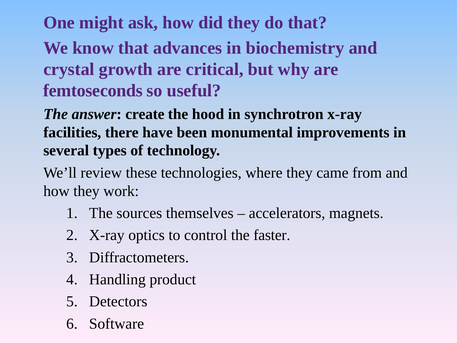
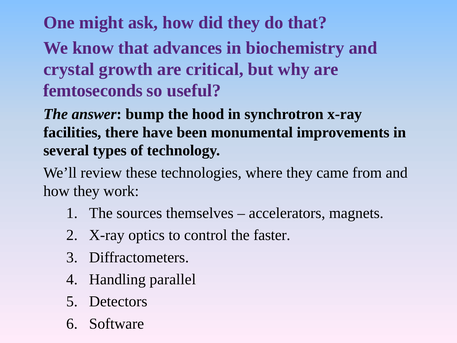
create: create -> bump (145, 114)
product: product -> parallel (173, 279)
